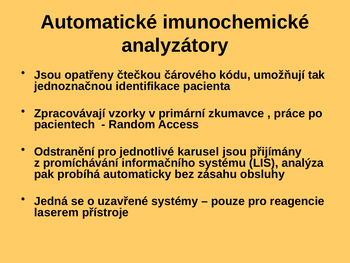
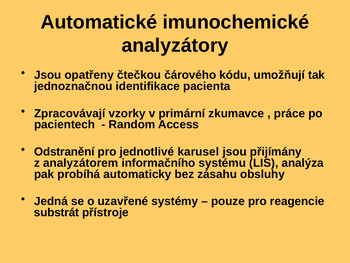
promíchávání: promíchávání -> analyzátorem (81, 163)
laserem: laserem -> substrát (57, 212)
